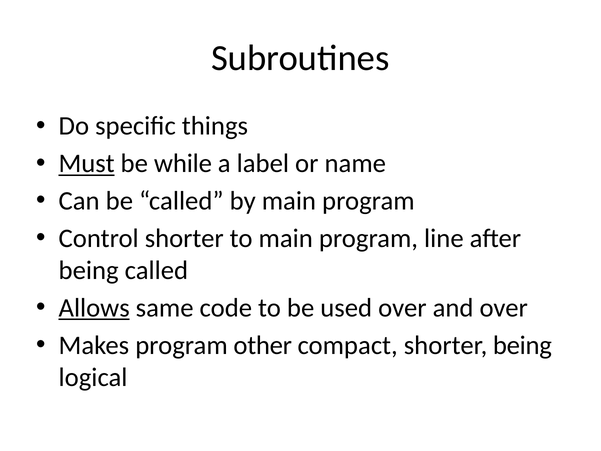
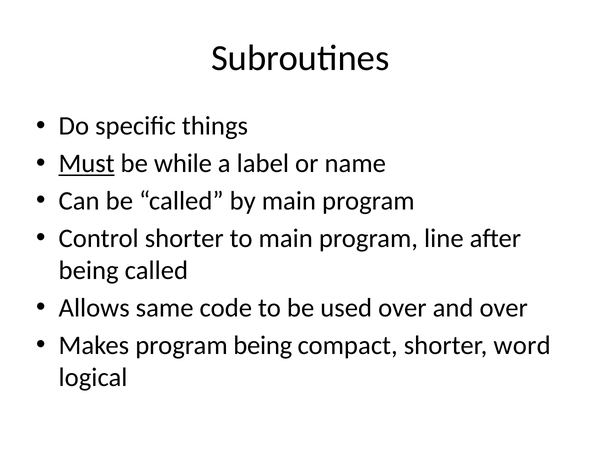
Allows underline: present -> none (94, 308)
program other: other -> being (263, 345)
shorter being: being -> word (522, 345)
